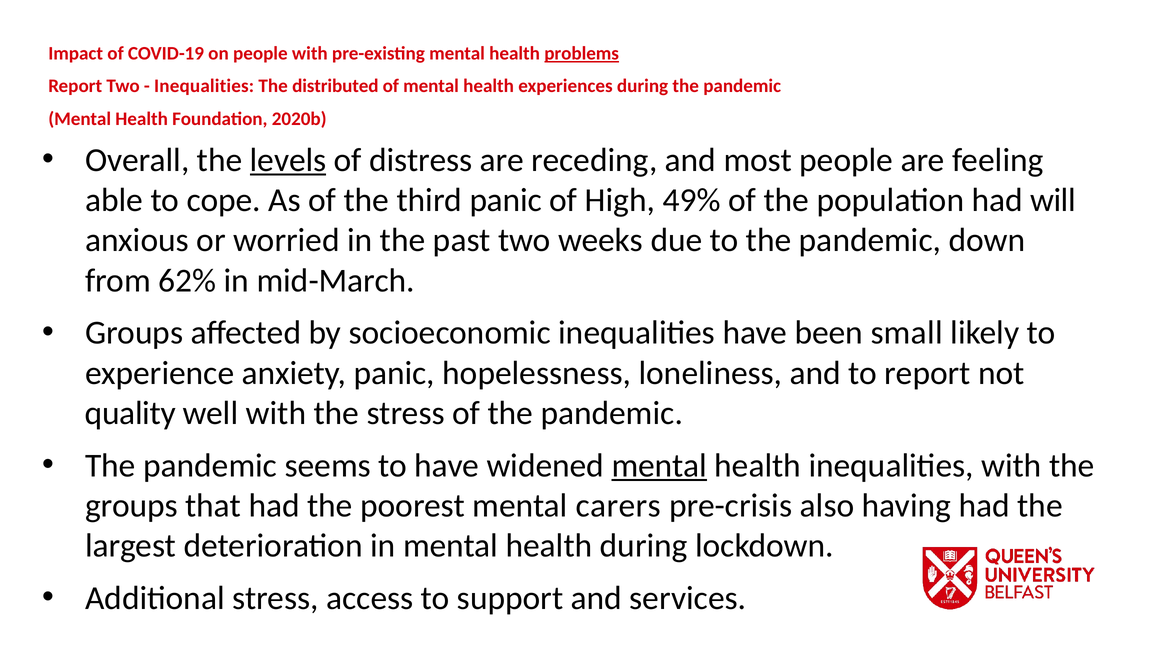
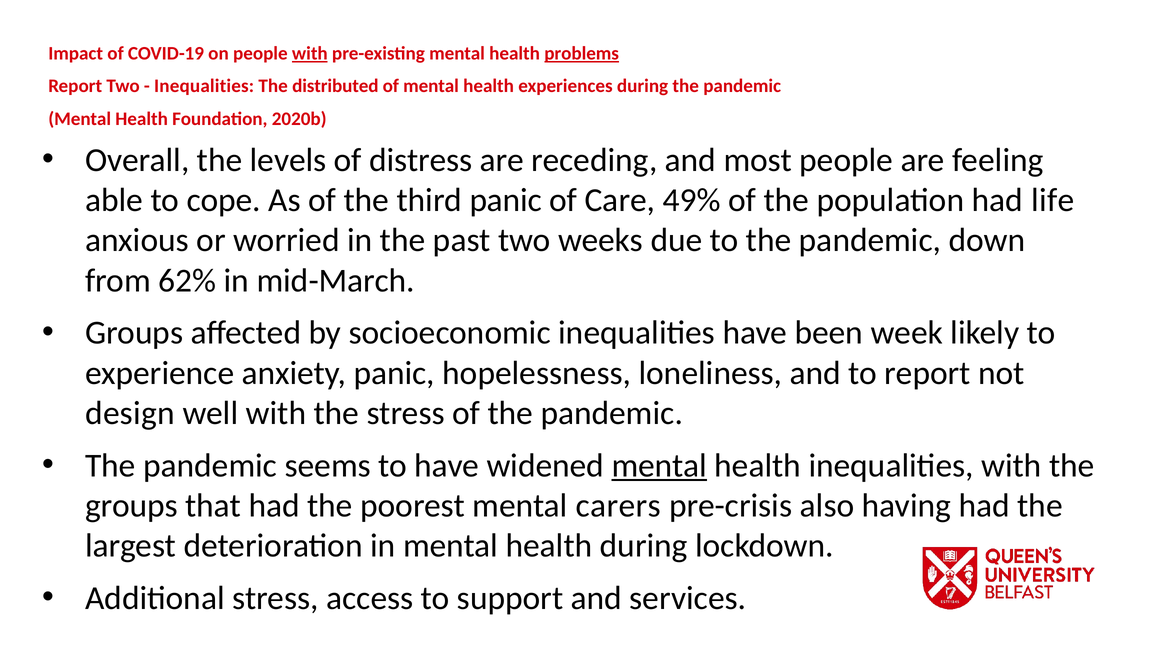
with underline: none -> present (310, 54)
levels underline: present -> none (288, 160)
High: High -> Care (620, 200)
will: will -> life (1053, 200)
small: small -> week (907, 333)
quality: quality -> design (130, 413)
